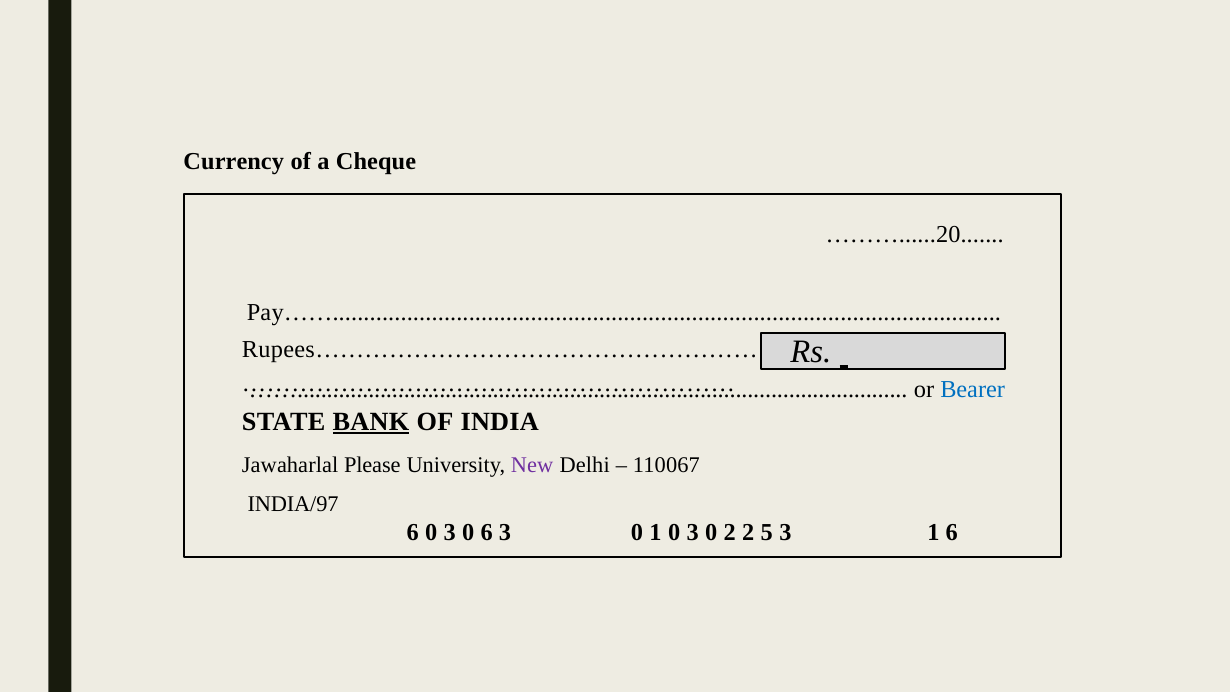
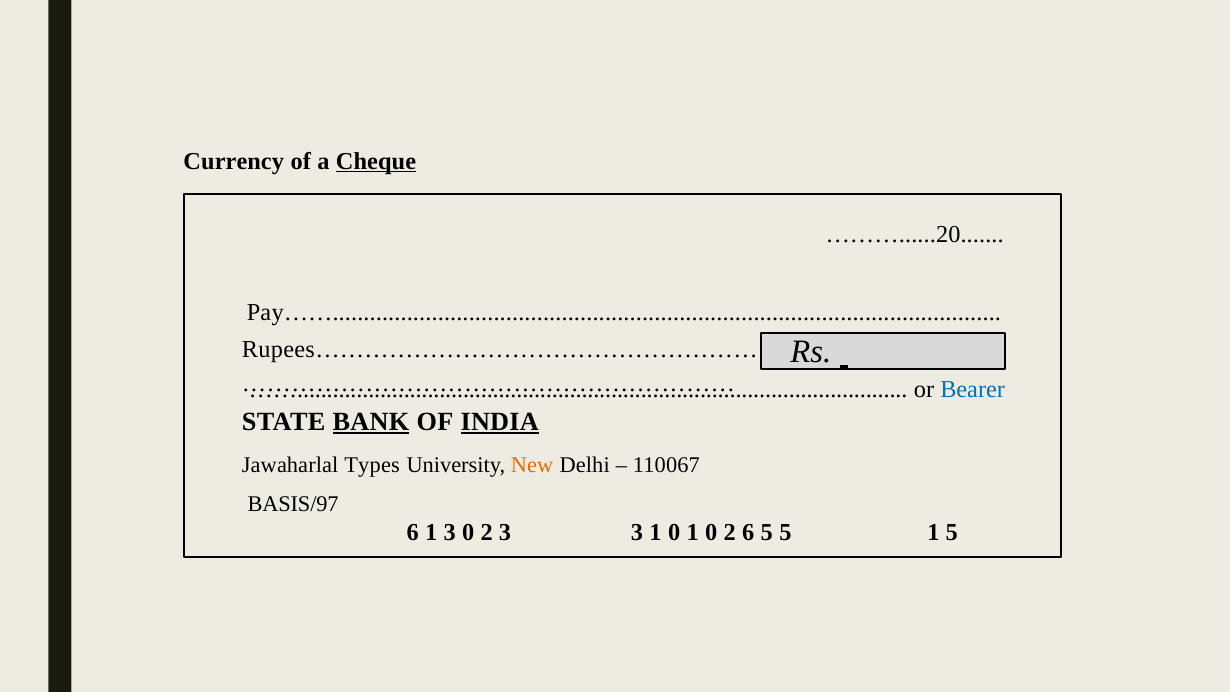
Cheque underline: none -> present (376, 161)
INDIA underline: none -> present (500, 421)
Please: Please -> Types (372, 465)
New colour: purple -> orange (532, 465)
INDIA/97: INDIA/97 -> BASIS/97 (293, 504)
6 0: 0 -> 1 (431, 533)
3 0 6: 6 -> 2 (487, 533)
0: 0 -> 3 (637, 533)
1 0 3: 3 -> 1 (693, 533)
2 2: 2 -> 6 (748, 533)
5 3: 3 -> 5 (785, 533)
1 6: 6 -> 5 (952, 533)
